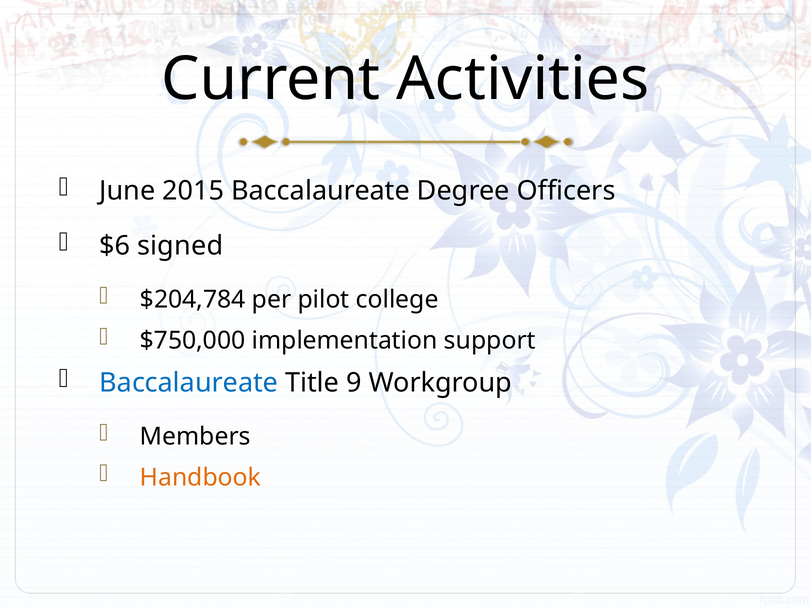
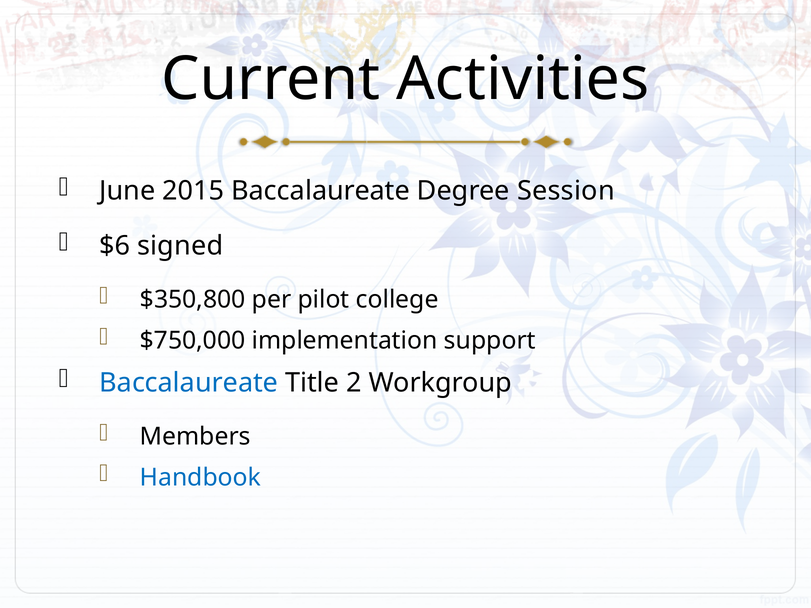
Officers: Officers -> Session (566, 191)
$204,784: $204,784 -> $350,800 (193, 300)
9: 9 -> 2 (354, 383)
Handbook colour: orange -> blue (200, 478)
